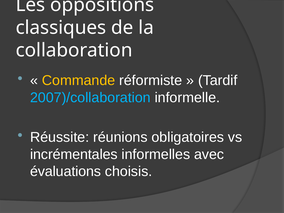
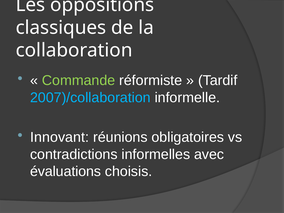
Commande colour: yellow -> light green (79, 80)
Réussite: Réussite -> Innovant (60, 137)
incrémentales: incrémentales -> contradictions (74, 154)
